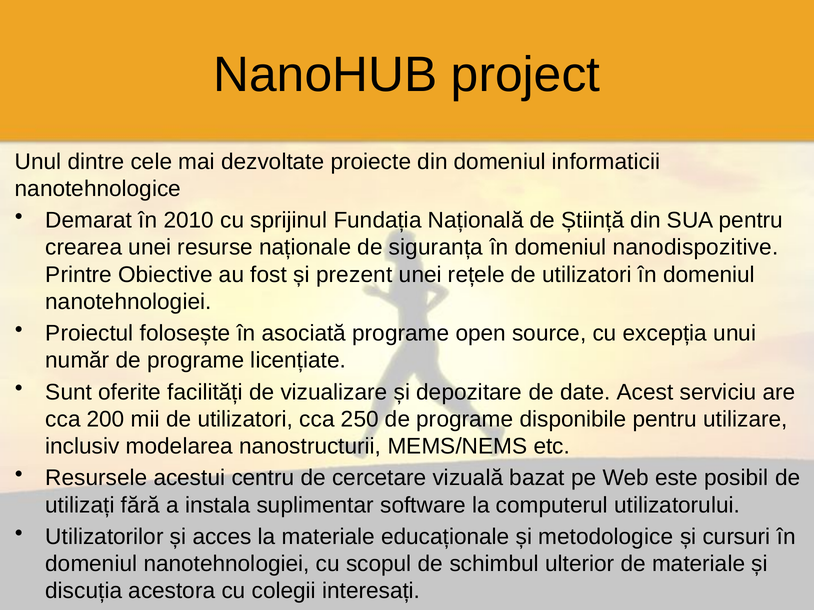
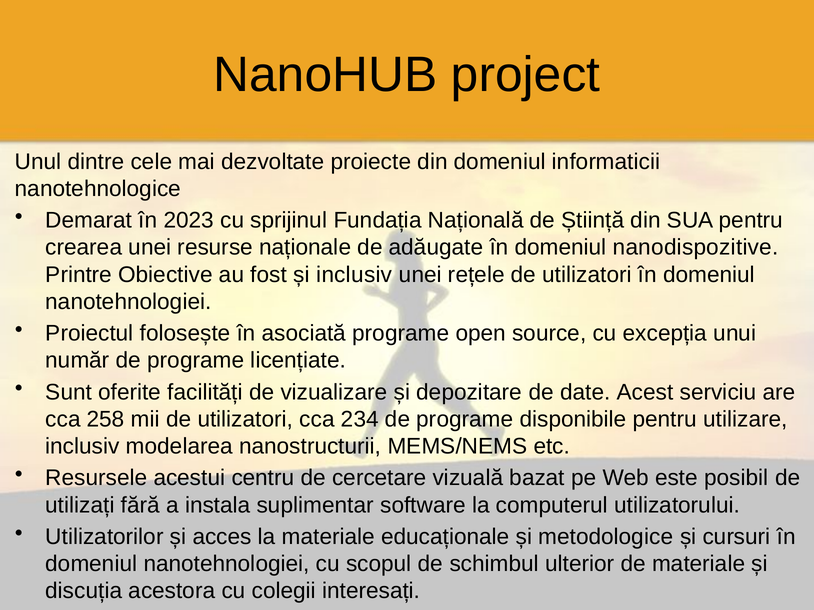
2010: 2010 -> 2023 (189, 220)
siguranța: siguranța -> adăugate (436, 248)
și prezent: prezent -> inclusiv (354, 275)
200: 200 -> 258 (106, 420)
250: 250 -> 234 (360, 420)
